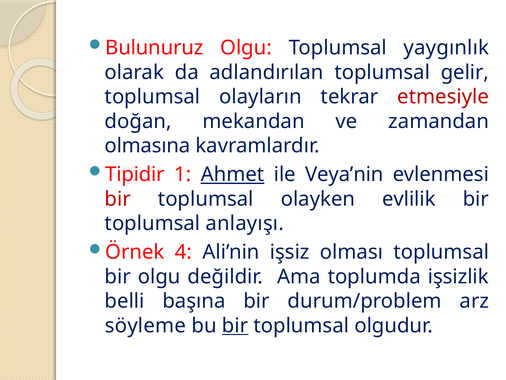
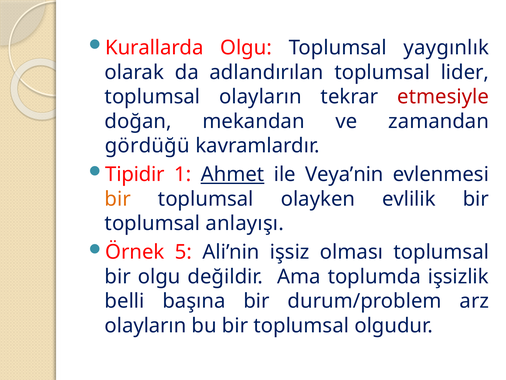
Bulunuruz: Bulunuruz -> Kurallarda (154, 48)
gelir: gelir -> lider (465, 72)
olmasına: olmasına -> gördüğü (147, 146)
bir colour: red -> orange (118, 199)
4: 4 -> 5 (184, 252)
söyleme: söyleme -> olayların (146, 325)
bir underline: present -> none (235, 325)
